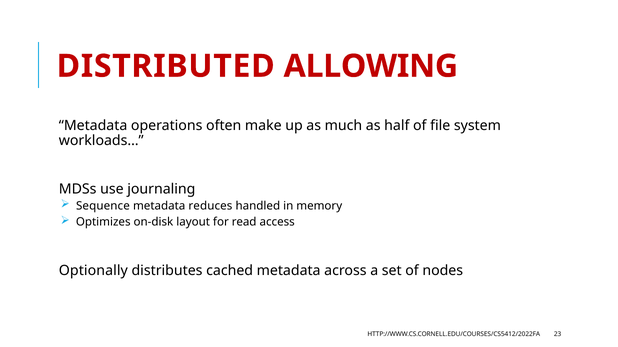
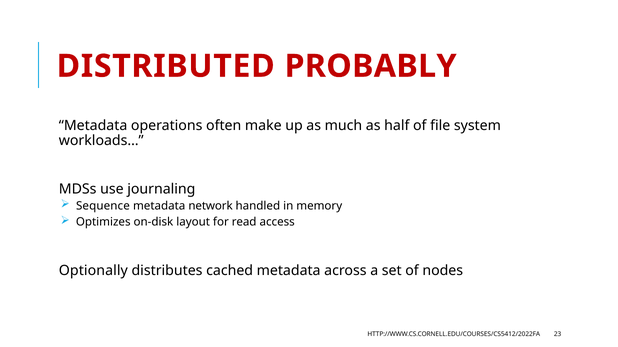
ALLOWING: ALLOWING -> PROBABLY (371, 66)
reduces: reduces -> network (211, 206)
